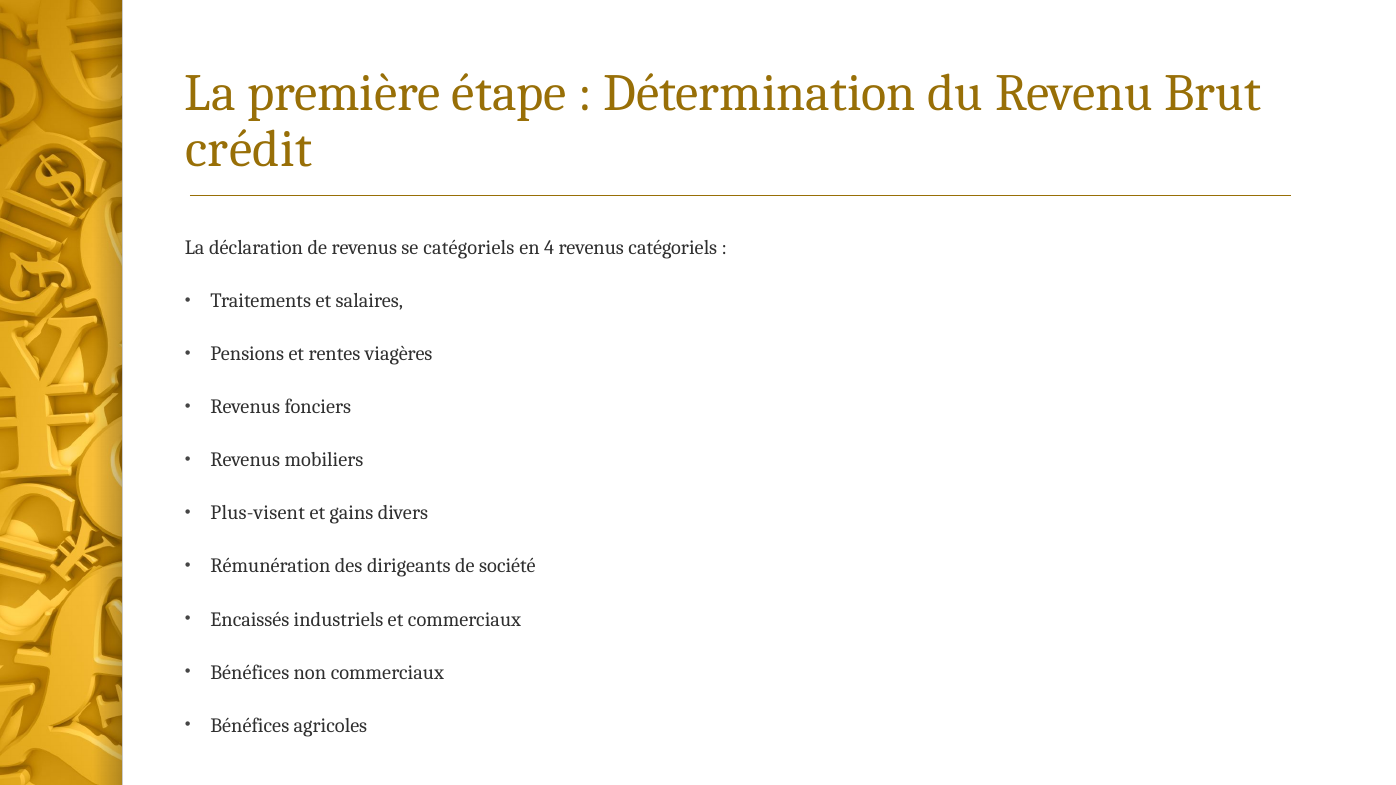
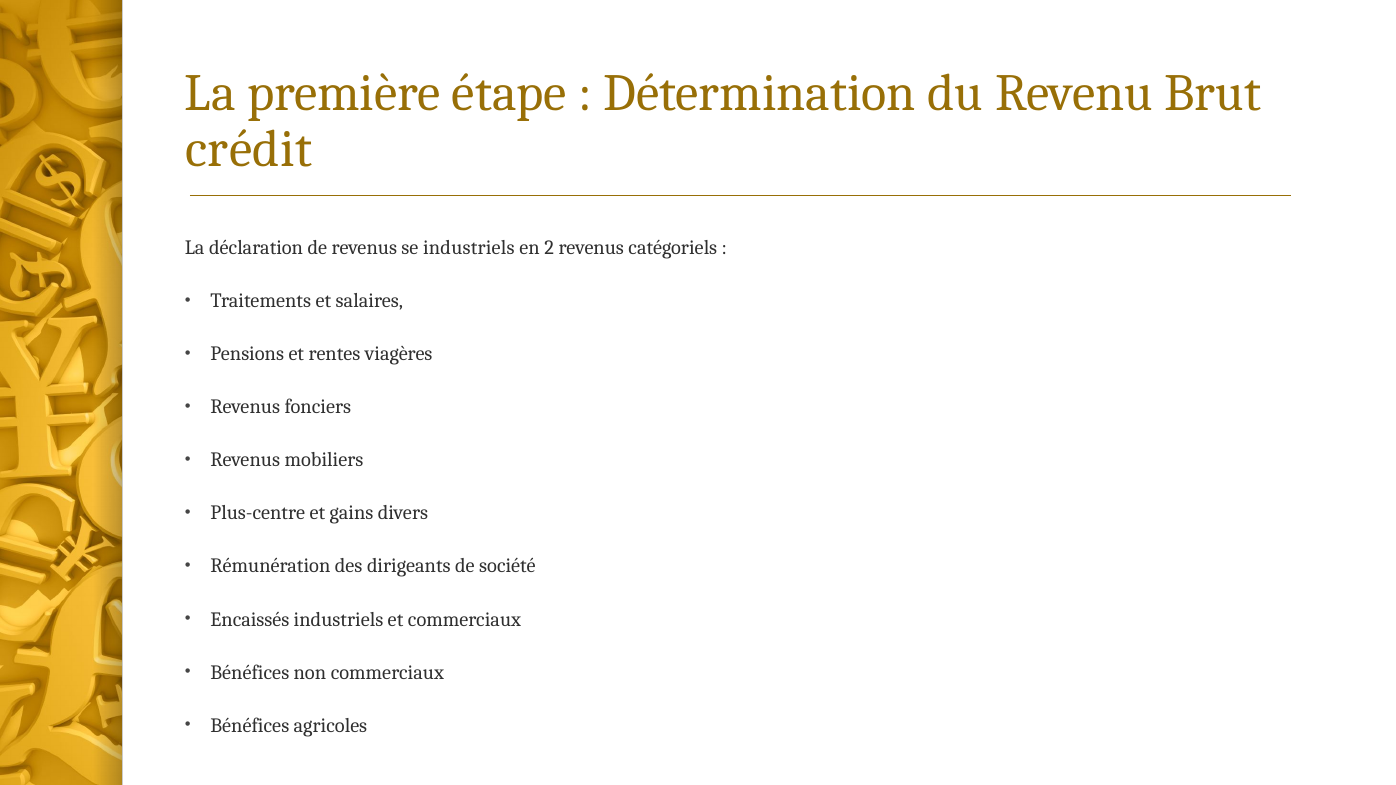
se catégoriels: catégoriels -> industriels (469, 248)
4: 4 -> 2 (549, 248)
Plus-visent: Plus-visent -> Plus-centre (258, 514)
